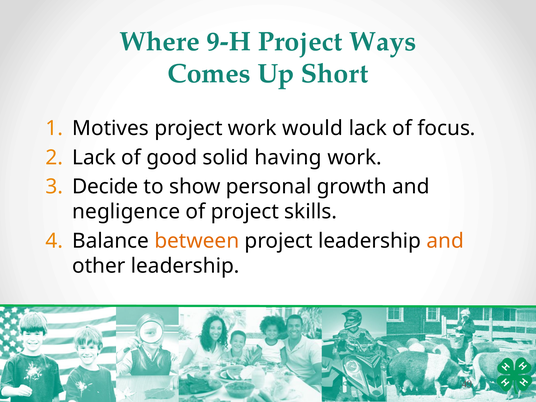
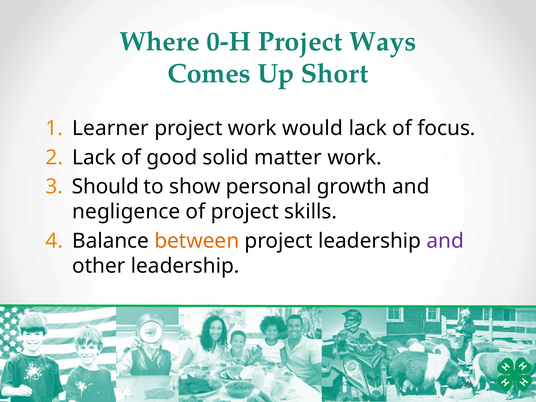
9-H: 9-H -> 0-H (229, 42)
Motives: Motives -> Learner (111, 128)
having: having -> matter (288, 157)
Decide: Decide -> Should (105, 187)
and colour: orange -> purple (445, 241)
